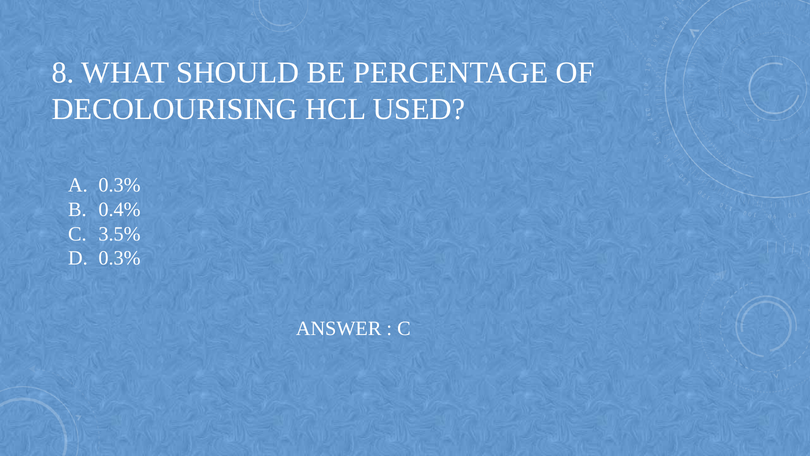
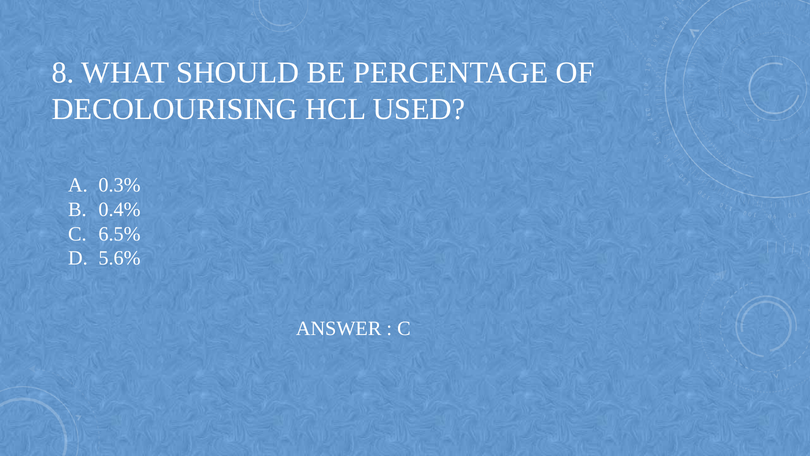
3.5%: 3.5% -> 6.5% (120, 234)
0.3%: 0.3% -> 5.6% (120, 258)
